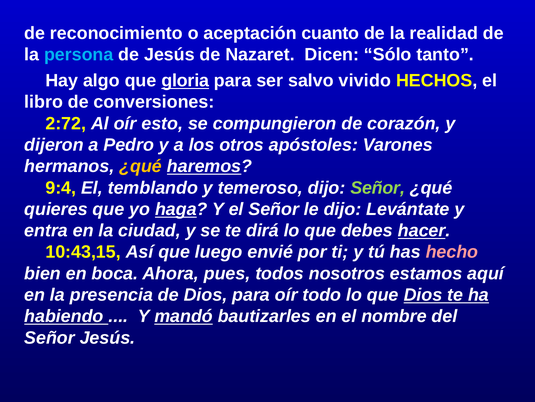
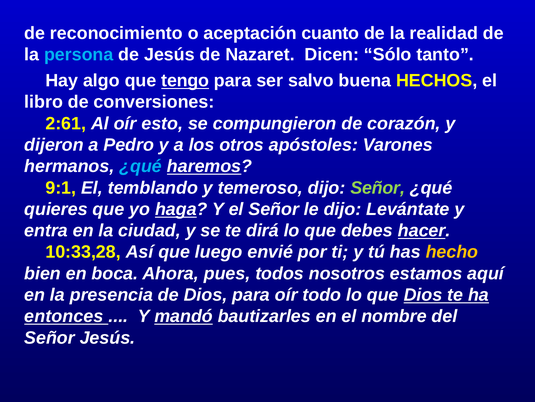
gloria: gloria -> tengo (185, 80)
vivido: vivido -> buena (365, 80)
2:72: 2:72 -> 2:61 (66, 123)
¿qué colour: yellow -> light blue (141, 166)
9:4: 9:4 -> 9:1 (61, 187)
10:43,15: 10:43,15 -> 10:33,28 (83, 252)
hecho colour: pink -> yellow (452, 252)
habiendo: habiendo -> entonces (64, 316)
